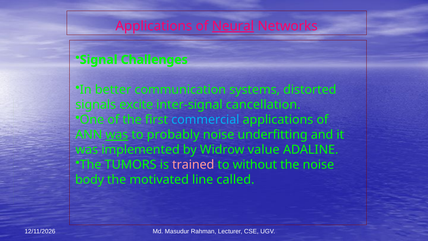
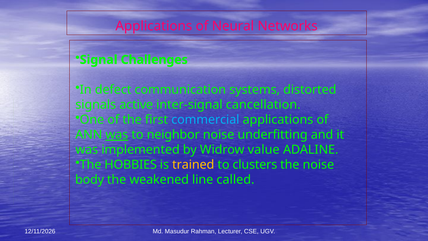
Neural underline: present -> none (233, 26)
better: better -> defect (113, 90)
excite: excite -> active (136, 105)
probably: probably -> neighbor (173, 135)
TUMORS: TUMORS -> HOBBIES (131, 165)
trained colour: pink -> yellow (193, 165)
without: without -> clusters (255, 165)
motivated: motivated -> weakened (159, 180)
